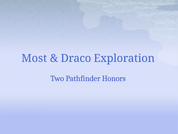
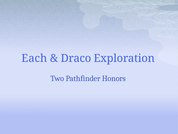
Most: Most -> Each (34, 58)
